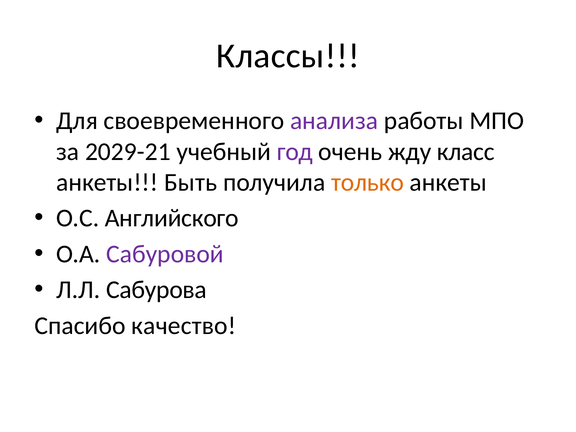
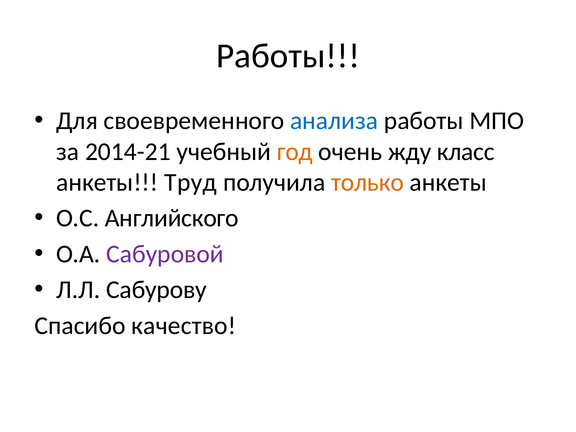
Классы: Классы -> Работы (288, 56)
анализа colour: purple -> blue (334, 121)
2029-21: 2029-21 -> 2014-21 (128, 152)
год colour: purple -> orange (295, 152)
Быть: Быть -> Труд (191, 182)
Сабурова: Сабурова -> Сабурову (156, 290)
